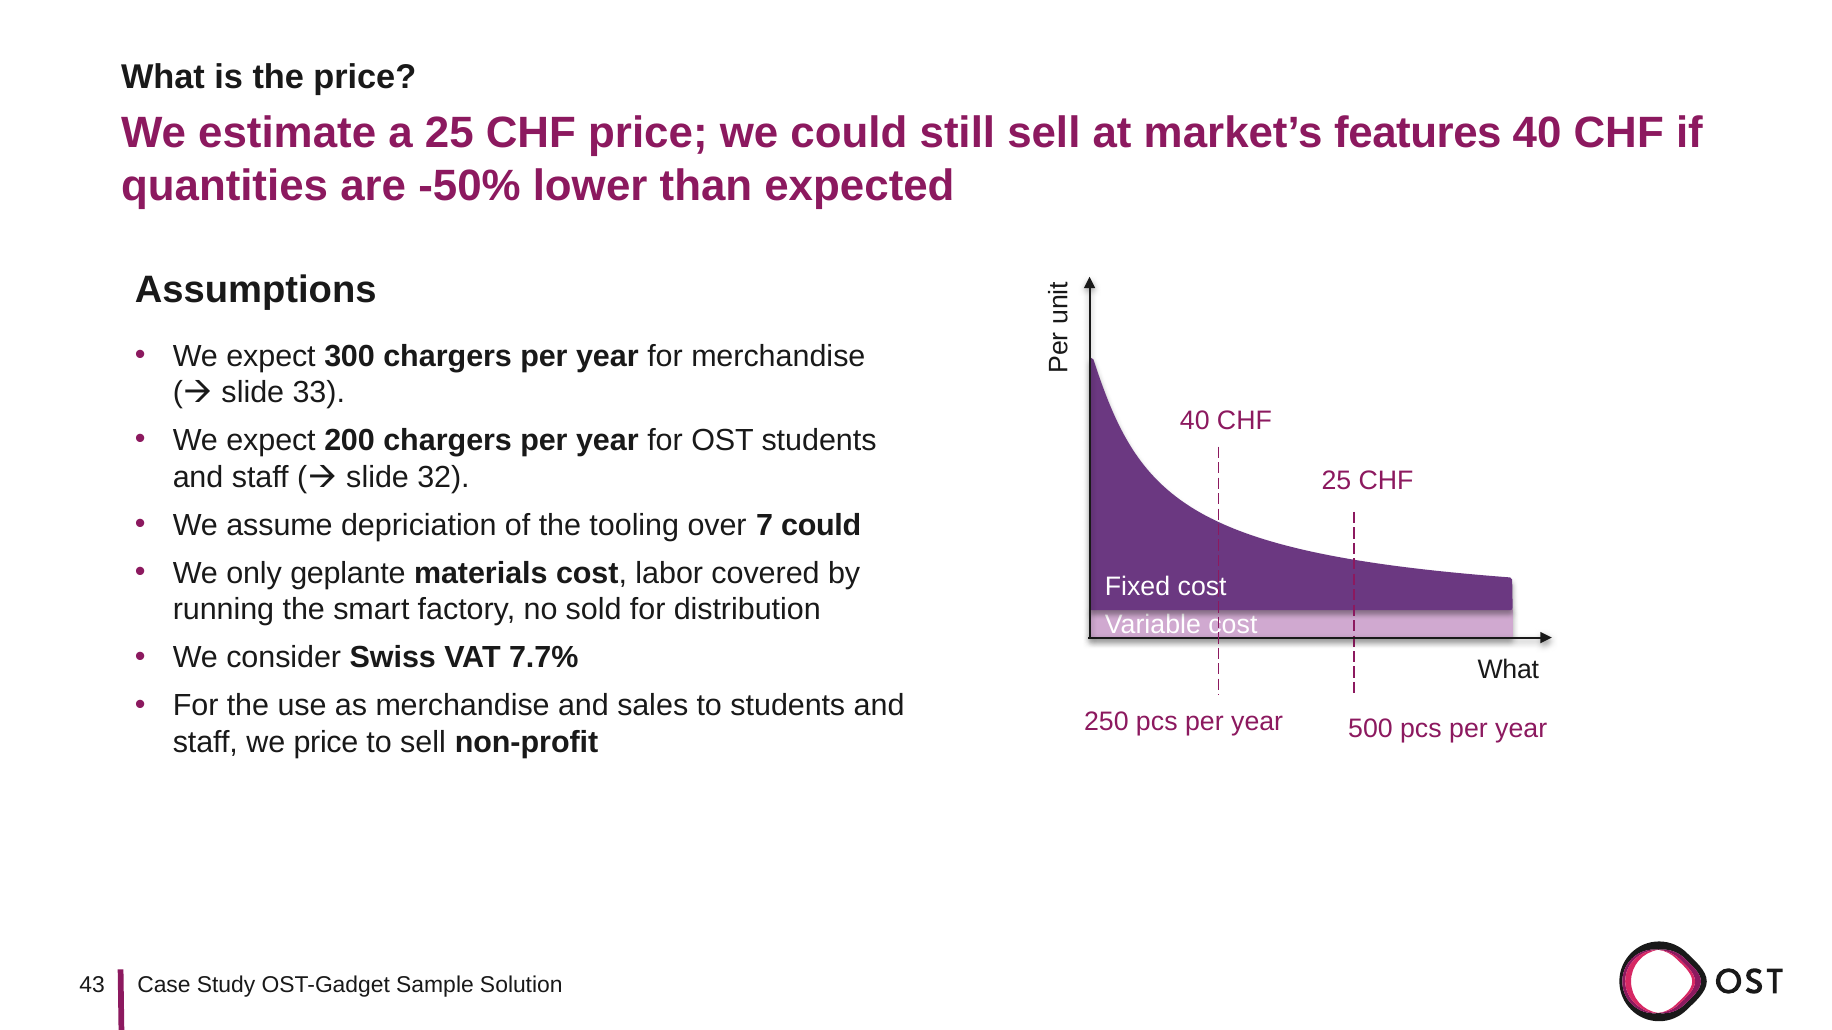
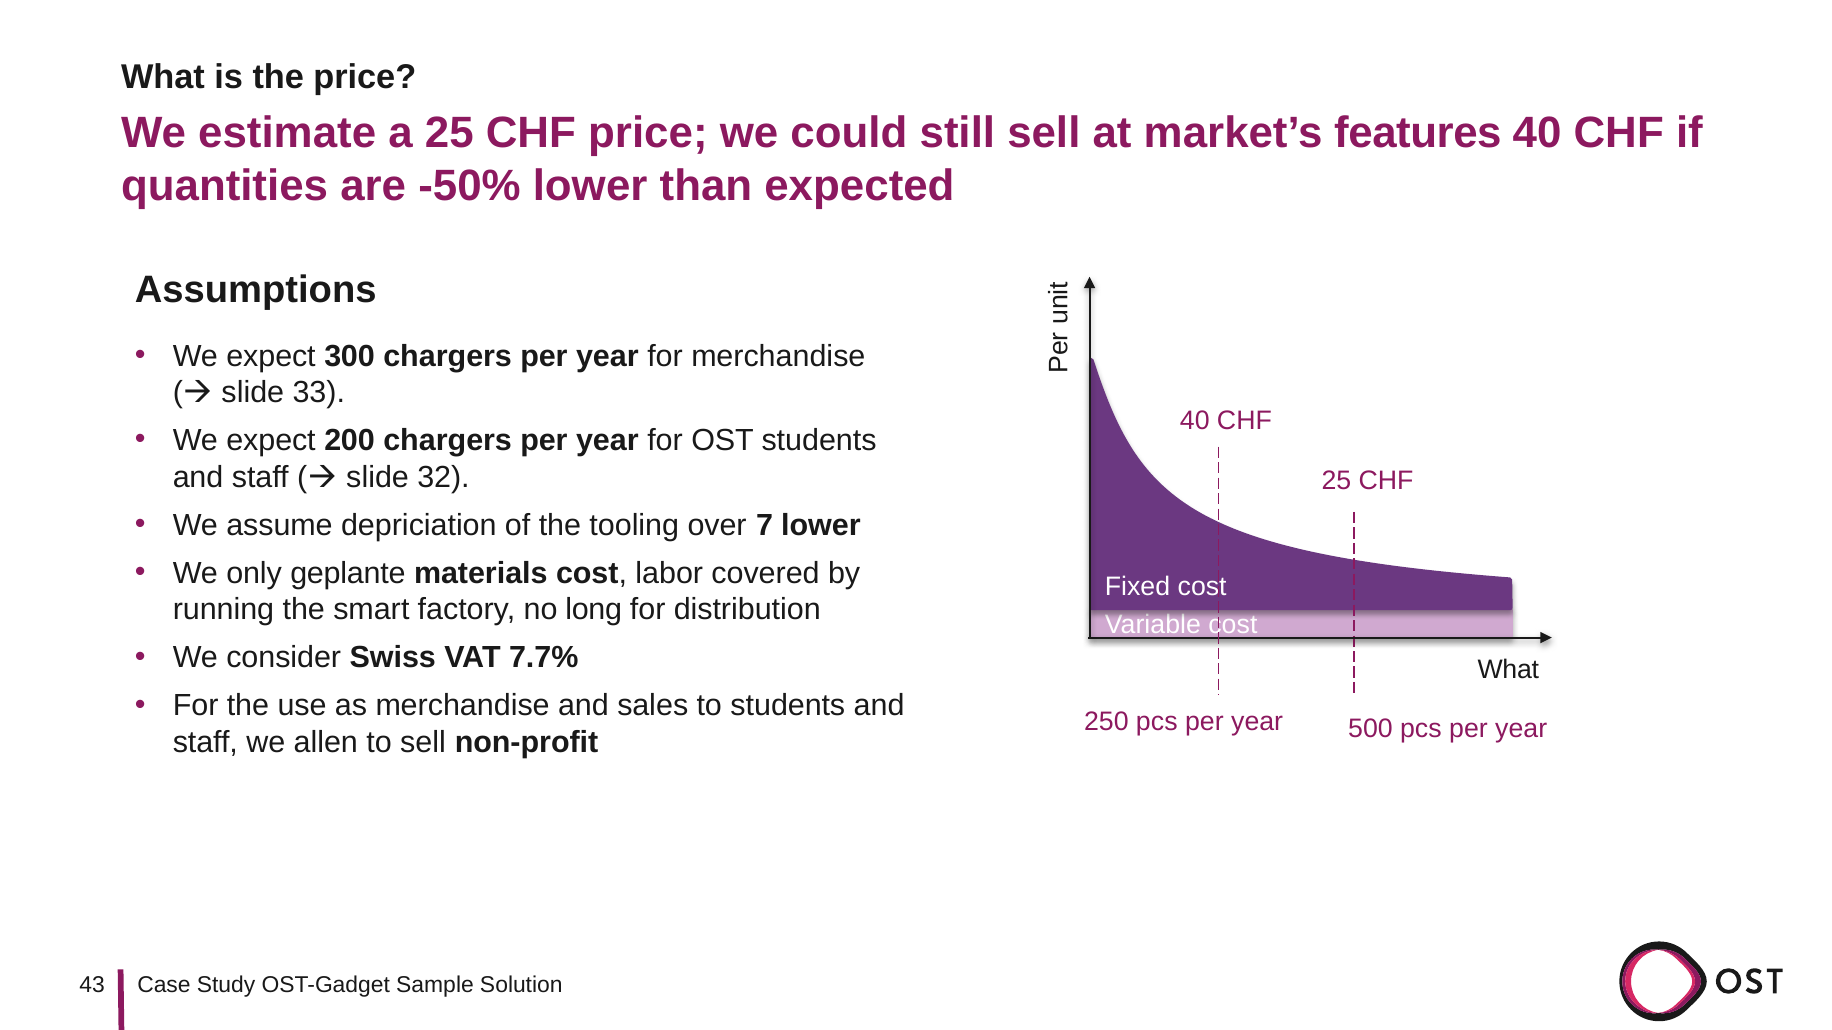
7 could: could -> lower (821, 525)
sold: sold -> long (594, 610)
we price: price -> allen (326, 742)
